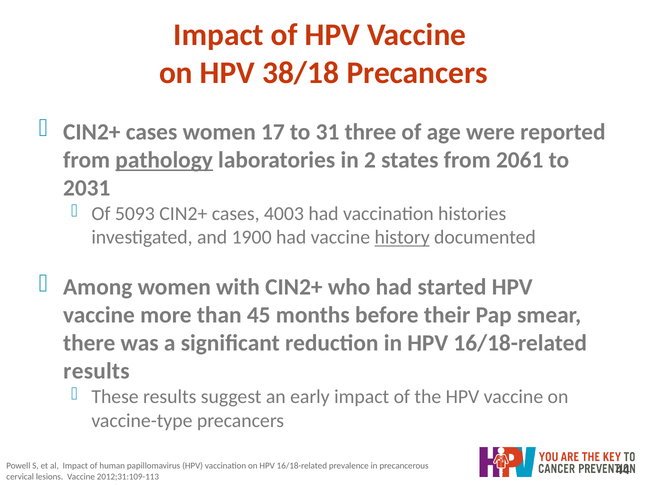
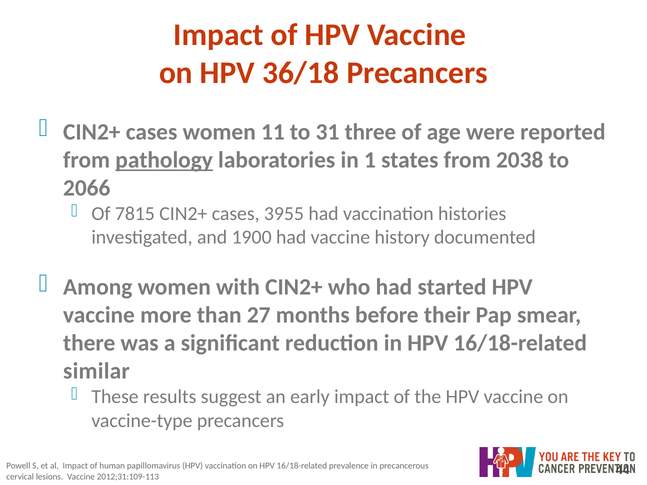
38/18: 38/18 -> 36/18 (301, 73)
17: 17 -> 11 (273, 132)
2: 2 -> 1 (370, 160)
2061: 2061 -> 2038 (520, 160)
2031: 2031 -> 2066 (87, 188)
5093: 5093 -> 7815 (135, 214)
4003: 4003 -> 3955 (284, 214)
history underline: present -> none (402, 237)
45: 45 -> 27 (259, 315)
results: results -> similar (96, 371)
